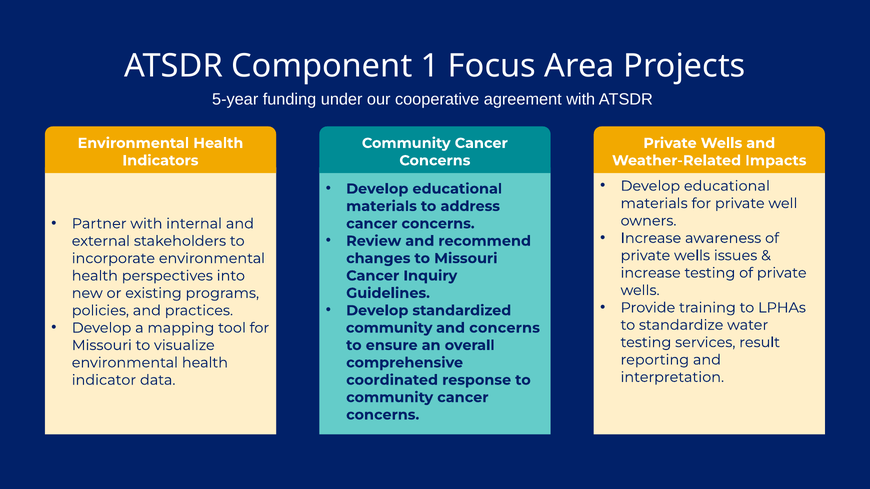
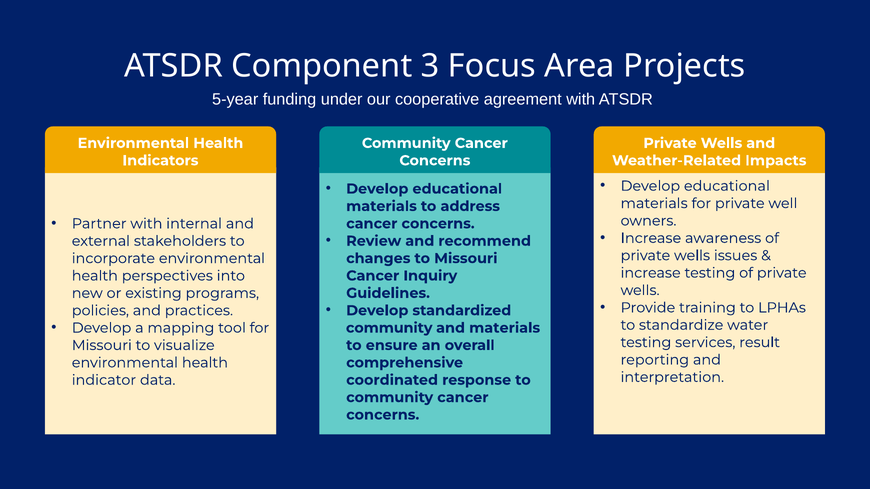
1: 1 -> 3 (430, 66)
and concerns: concerns -> materials (505, 328)
